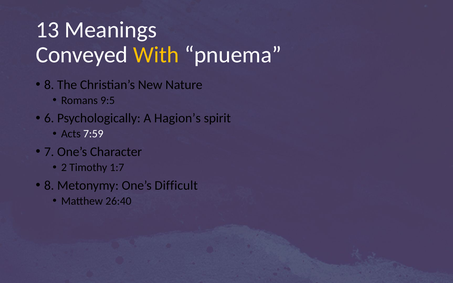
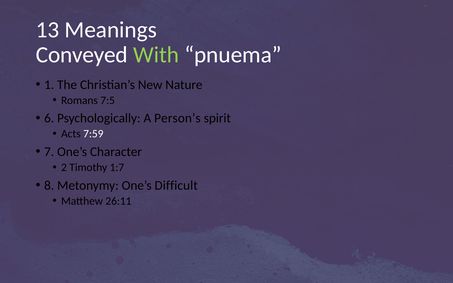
With colour: yellow -> light green (156, 55)
8: 8 -> 1 (49, 85)
9:5: 9:5 -> 7:5 (108, 100)
Hagion’s: Hagion’s -> Person’s (177, 118)
26:40: 26:40 -> 26:11 (118, 201)
